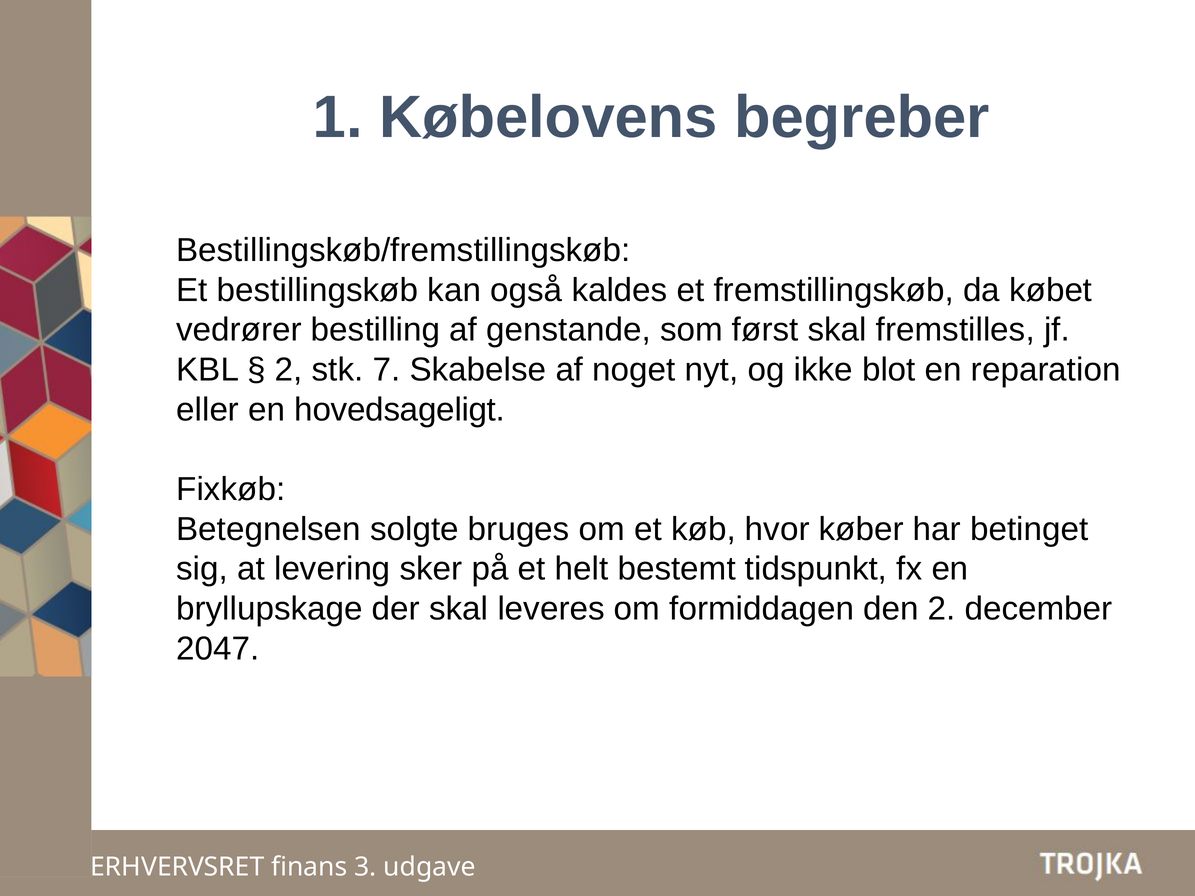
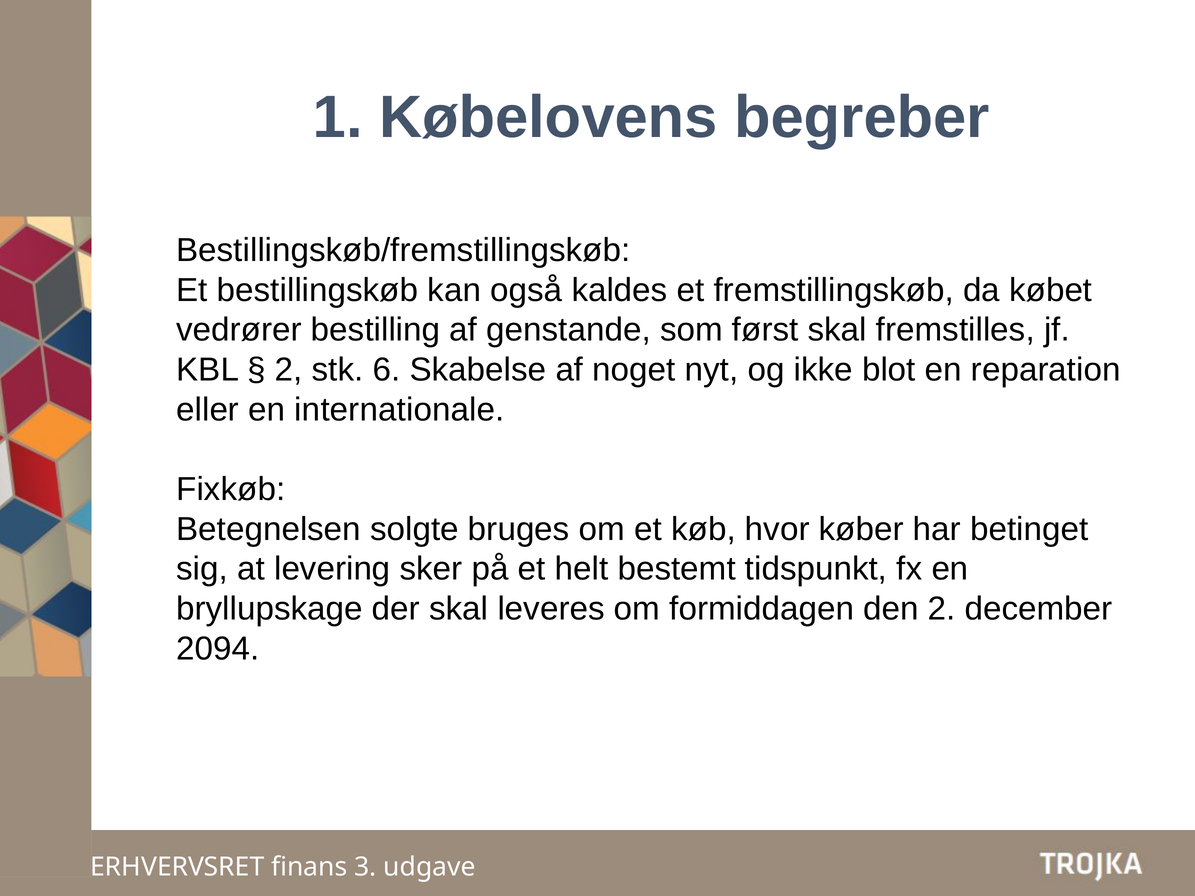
7: 7 -> 6 (386, 370)
hovedsageligt: hovedsageligt -> internationale (400, 410)
2047: 2047 -> 2094 (218, 649)
